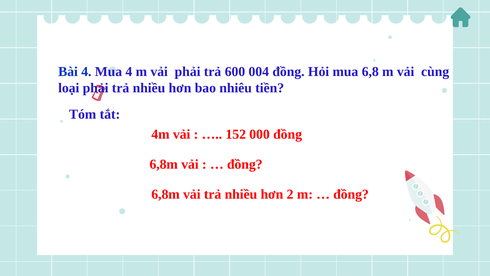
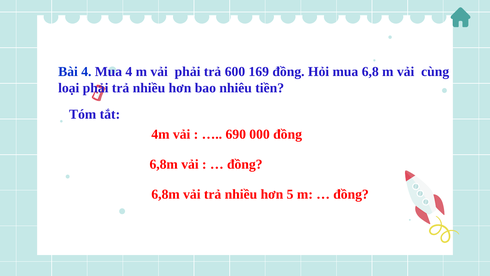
004: 004 -> 169 (259, 71)
152: 152 -> 690 (236, 134)
2: 2 -> 5 (290, 194)
